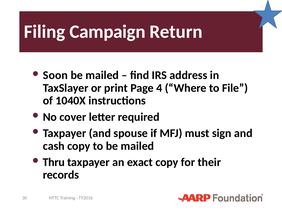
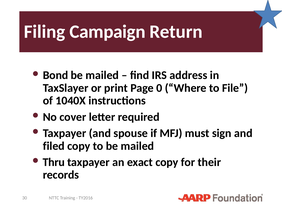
Soon: Soon -> Bond (55, 75)
4: 4 -> 0 (159, 88)
cash: cash -> filed (54, 146)
